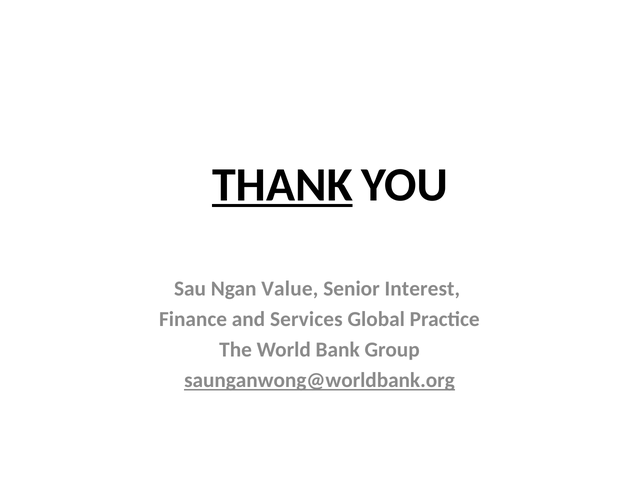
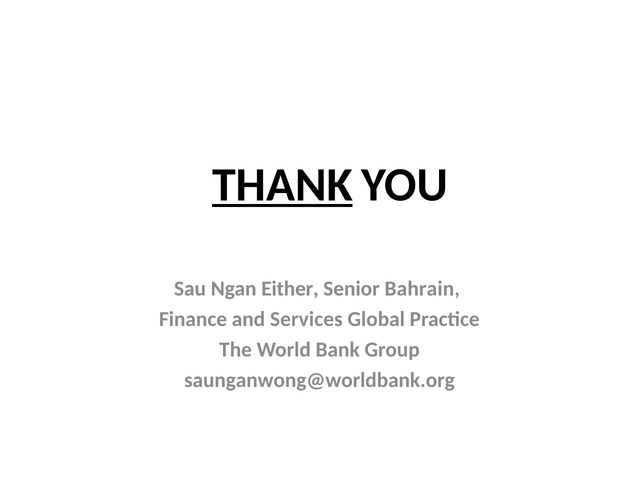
Value: Value -> Either (290, 289)
Interest: Interest -> Bahrain (422, 289)
saunganwong@worldbank.org underline: present -> none (319, 381)
